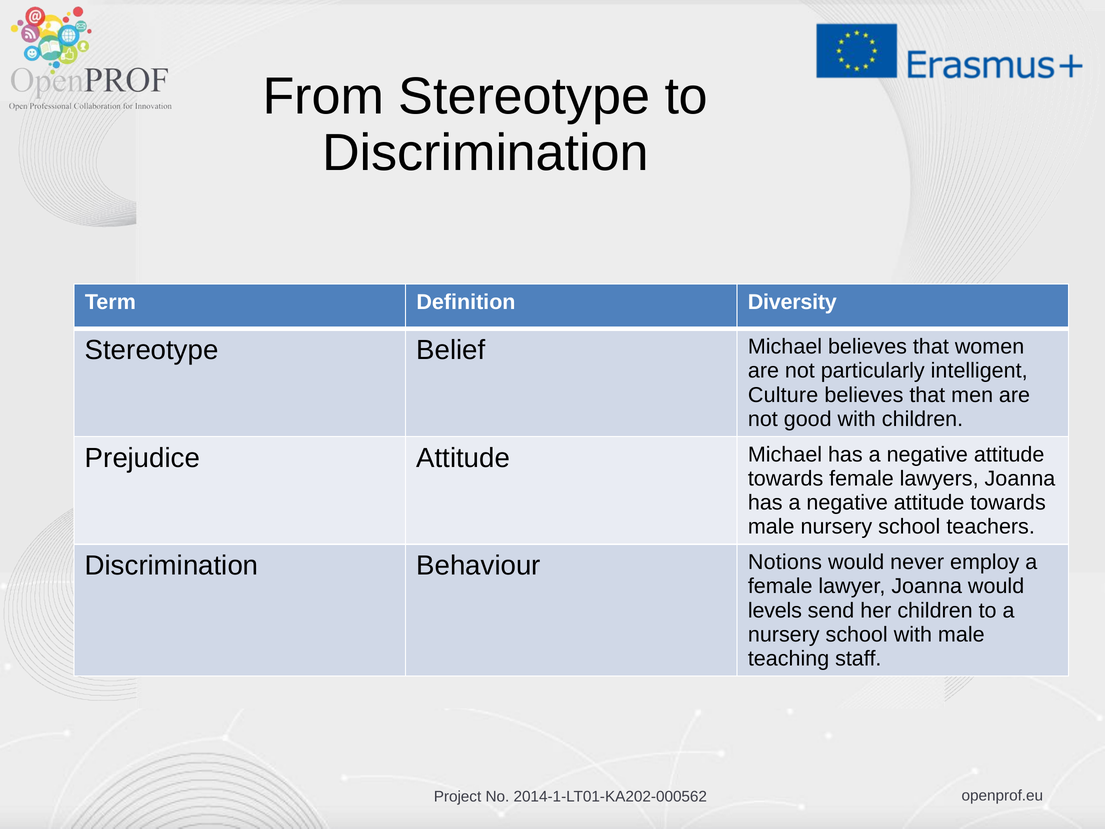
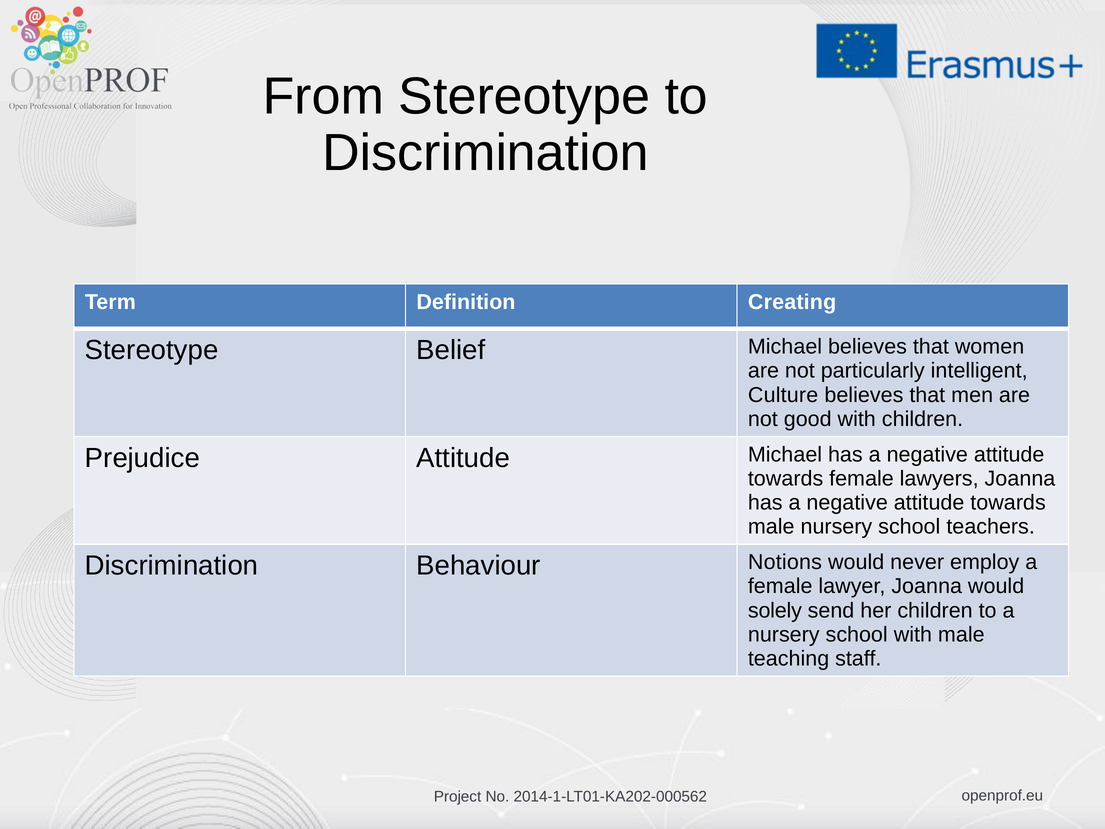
Diversity: Diversity -> Creating (792, 302)
levels: levels -> solely (775, 610)
